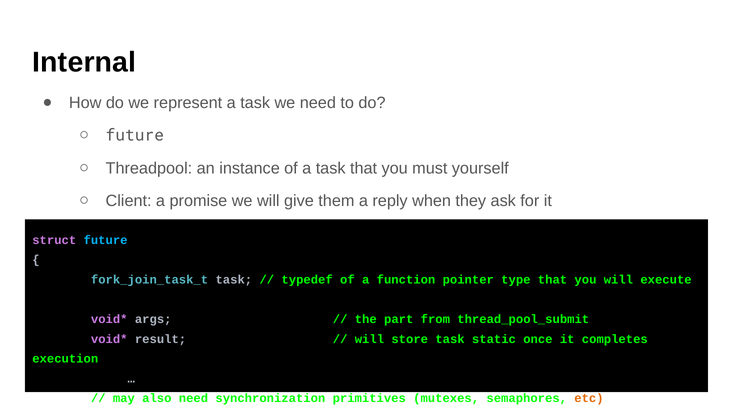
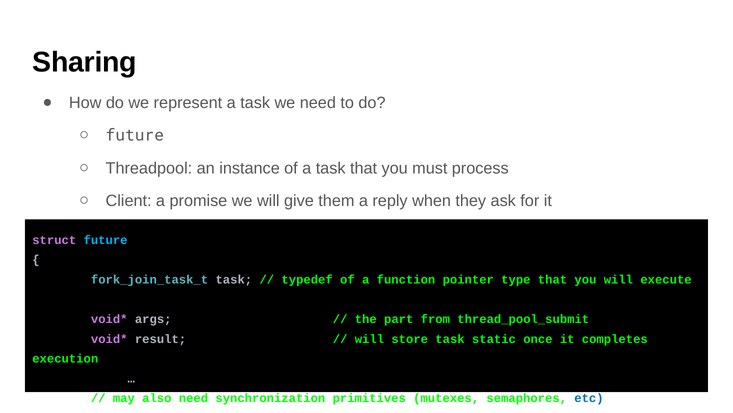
Internal: Internal -> Sharing (85, 62)
yourself: yourself -> process (480, 168)
etc colour: orange -> blue (589, 398)
